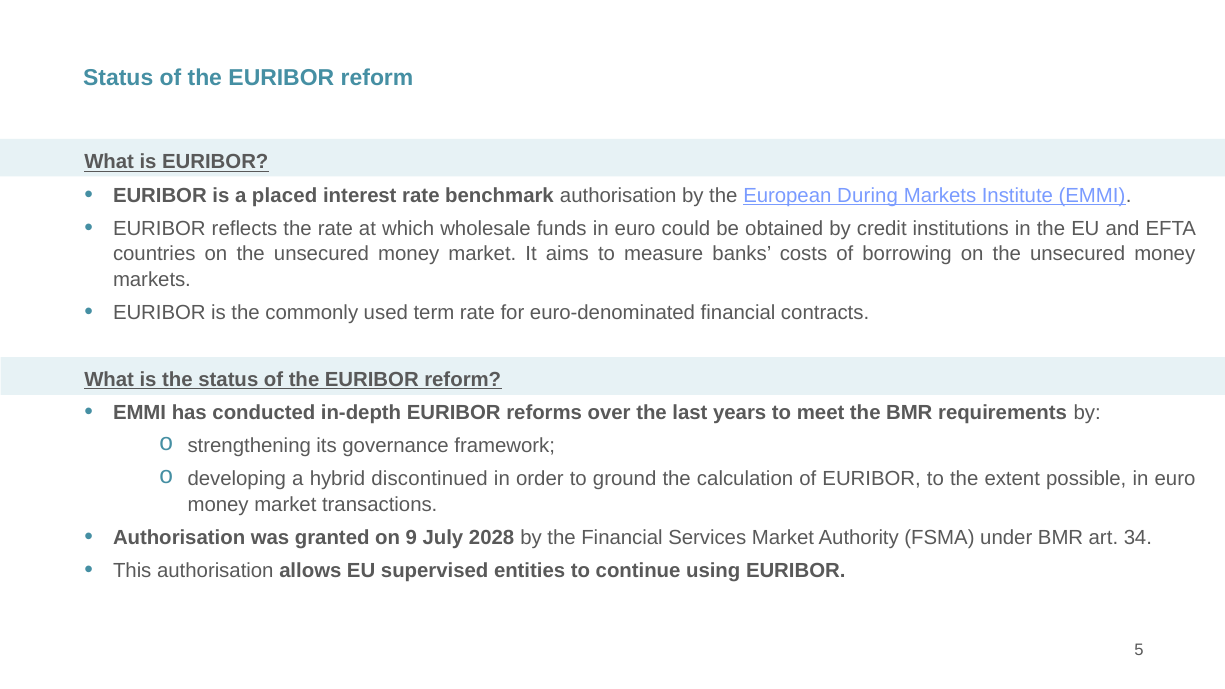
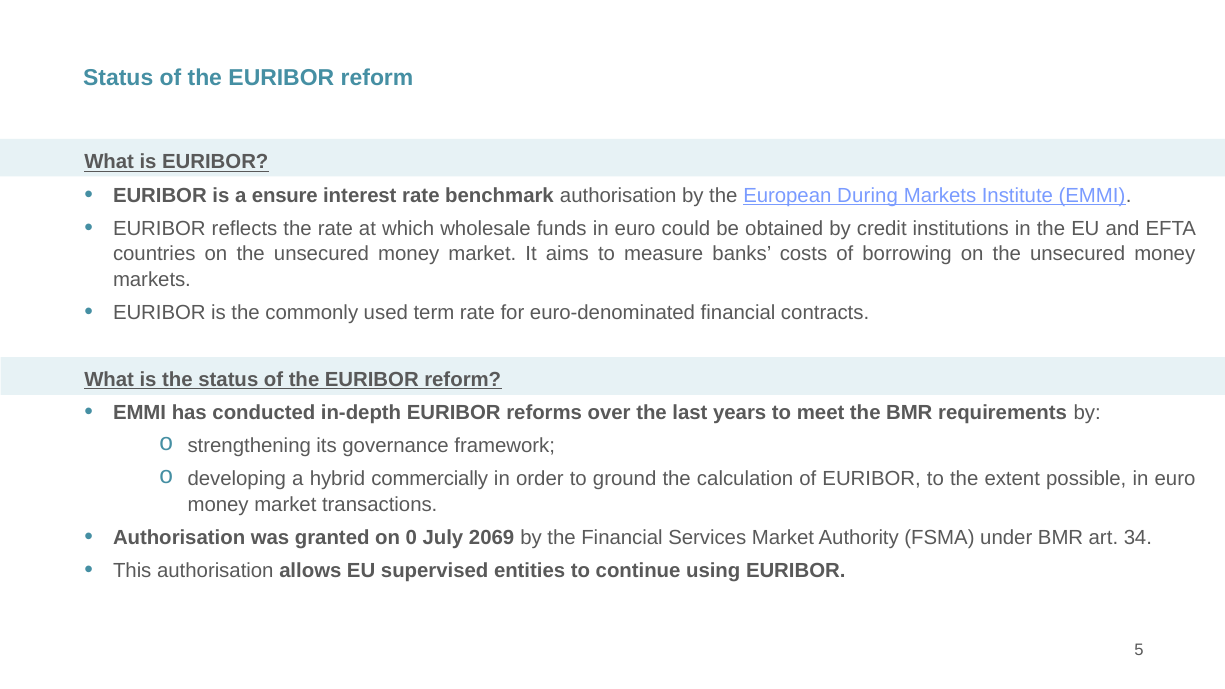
placed: placed -> ensure (285, 195)
discontinued: discontinued -> commercially (430, 479)
9: 9 -> 0 (411, 538)
2028: 2028 -> 2069 (492, 538)
